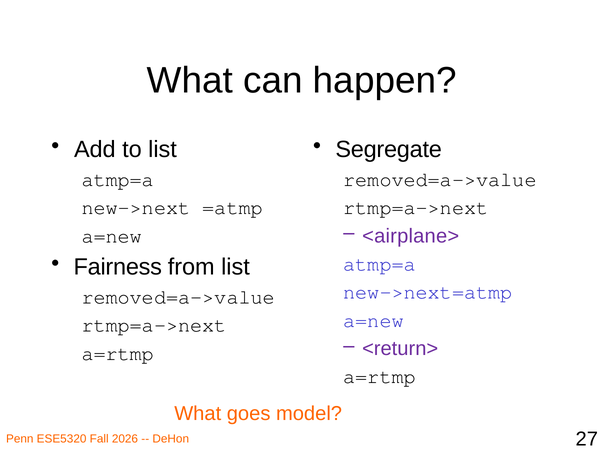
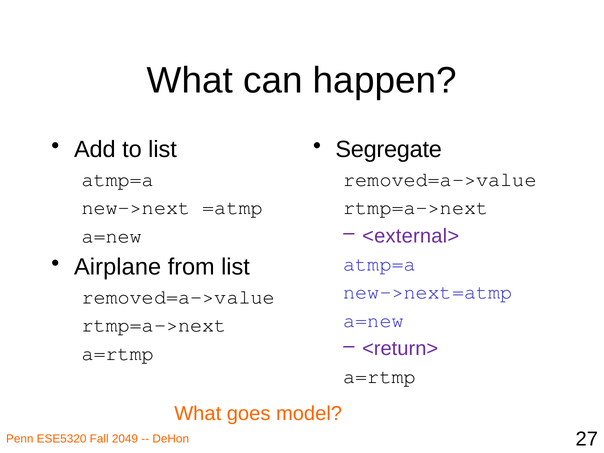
<airplane>: <airplane> -> <external> (411, 236)
Fairness: Fairness -> Airplane (118, 267)
2026: 2026 -> 2049 (125, 439)
